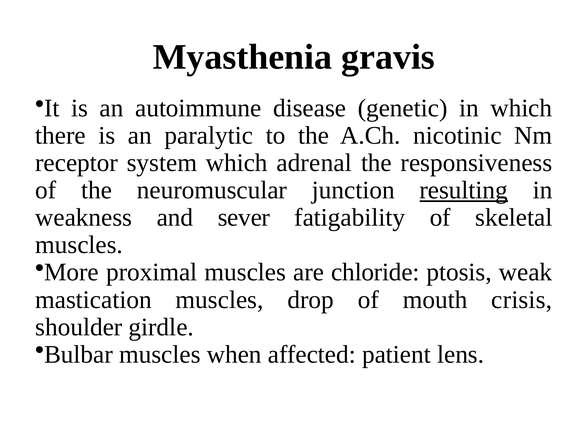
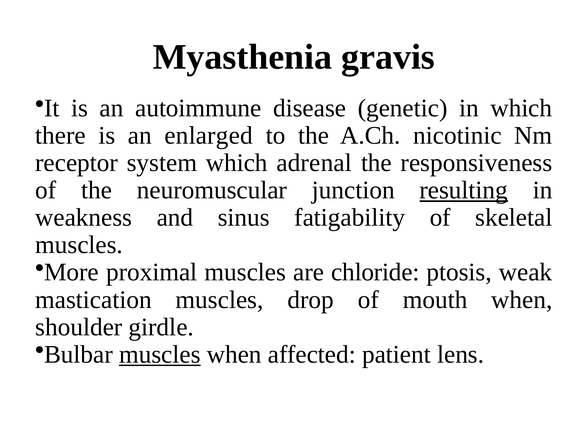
paralytic: paralytic -> enlarged (209, 135)
sever: sever -> sinus (244, 218)
mouth crisis: crisis -> when (522, 300)
muscles underline: none -> present (160, 354)
